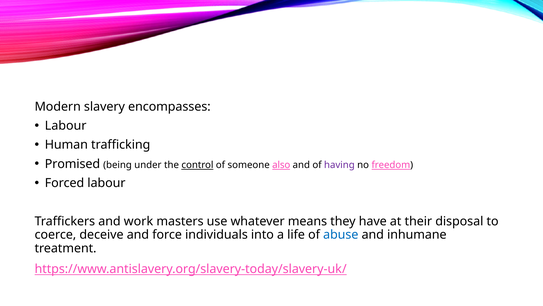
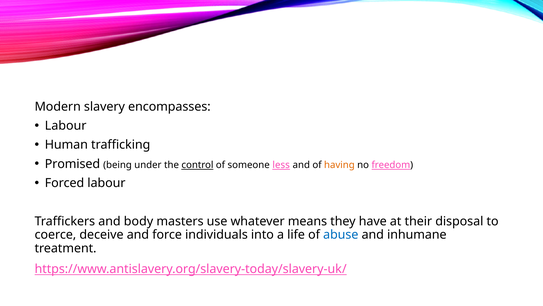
also: also -> less (281, 165)
having colour: purple -> orange (339, 165)
work: work -> body (138, 221)
